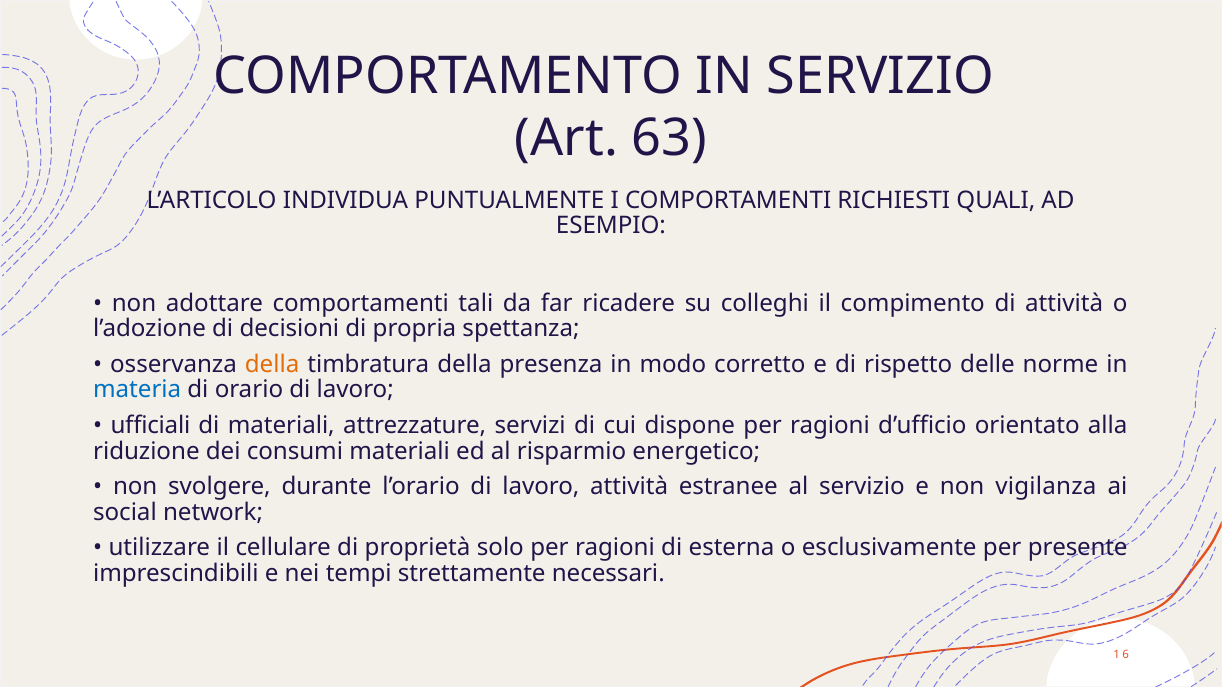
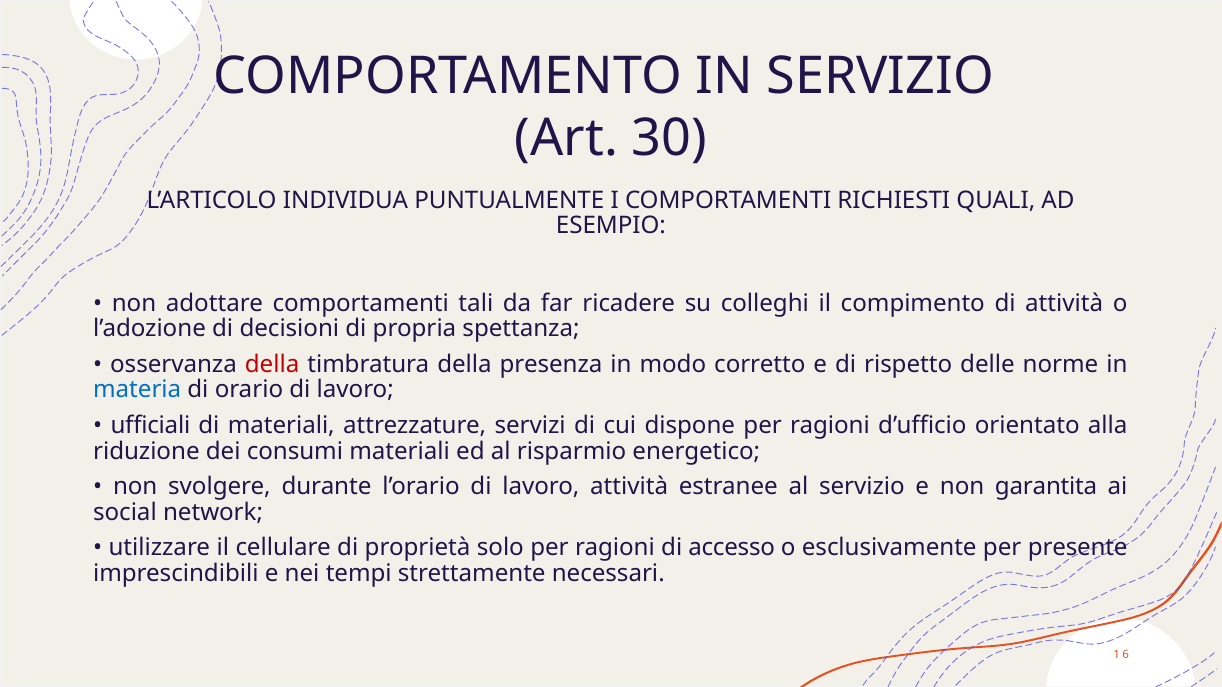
63: 63 -> 30 (669, 139)
della colour: orange -> red (272, 365)
vigilanza: vigilanza -> garantita (1046, 487)
esterna: esterna -> accesso (732, 548)
